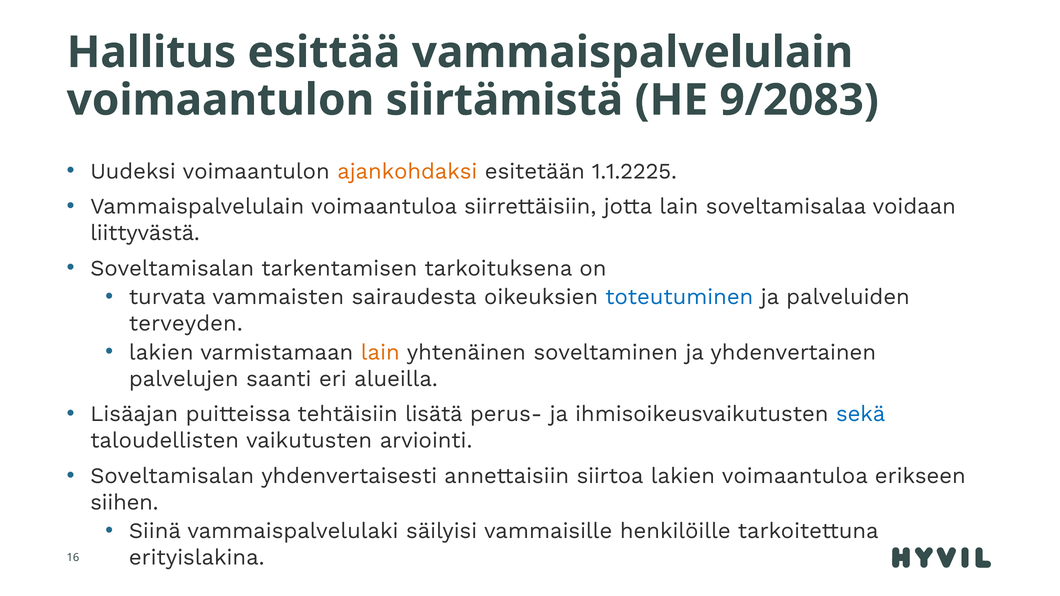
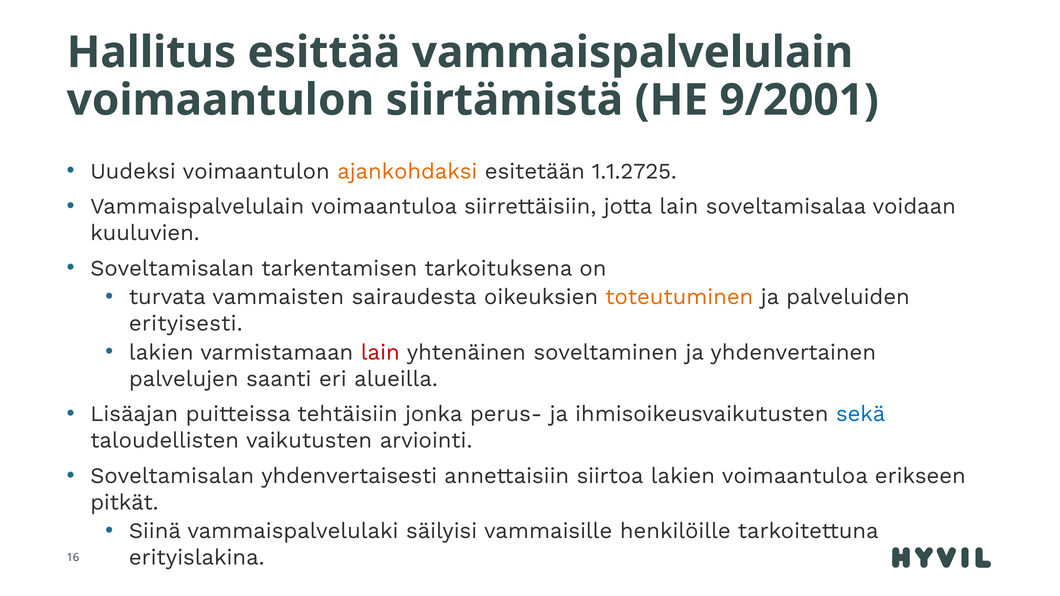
9/2083: 9/2083 -> 9/2001 (799, 100)
1.1.2225: 1.1.2225 -> 1.1.2725 (634, 171)
liittyvästä: liittyvästä -> kuuluvien (145, 233)
toteutuminen colour: blue -> orange (679, 297)
terveyden: terveyden -> erityisesti (186, 324)
lain colour: orange -> red (380, 352)
lisätä: lisätä -> jonka (434, 414)
siihen: siihen -> pitkät (124, 503)
